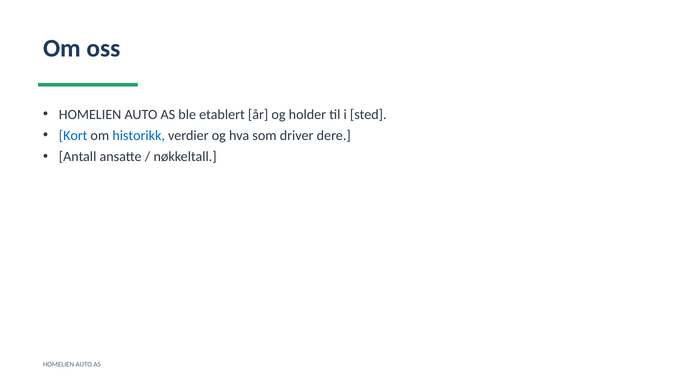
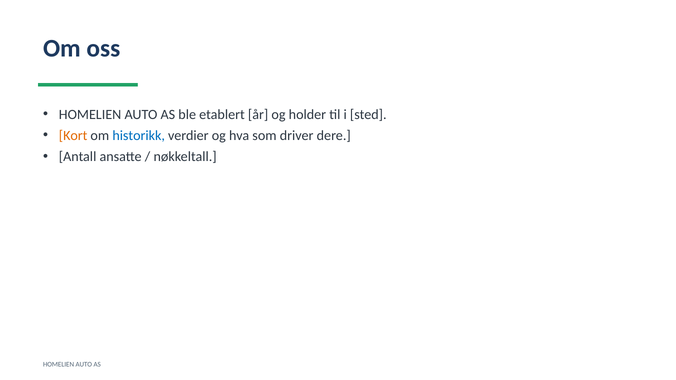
Kort colour: blue -> orange (73, 136)
